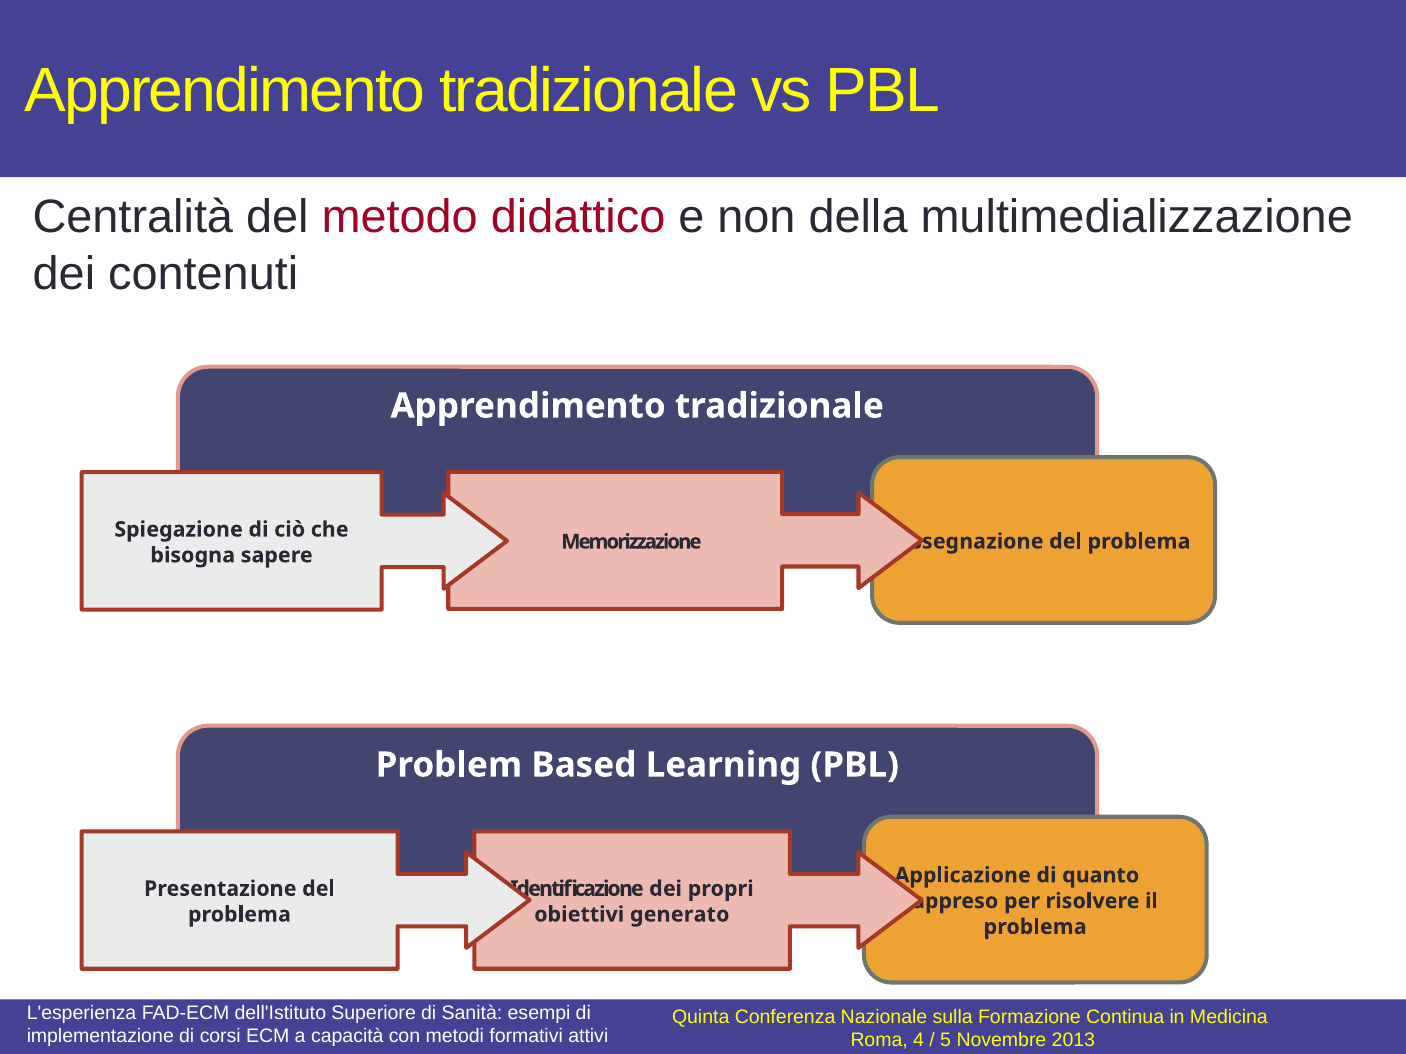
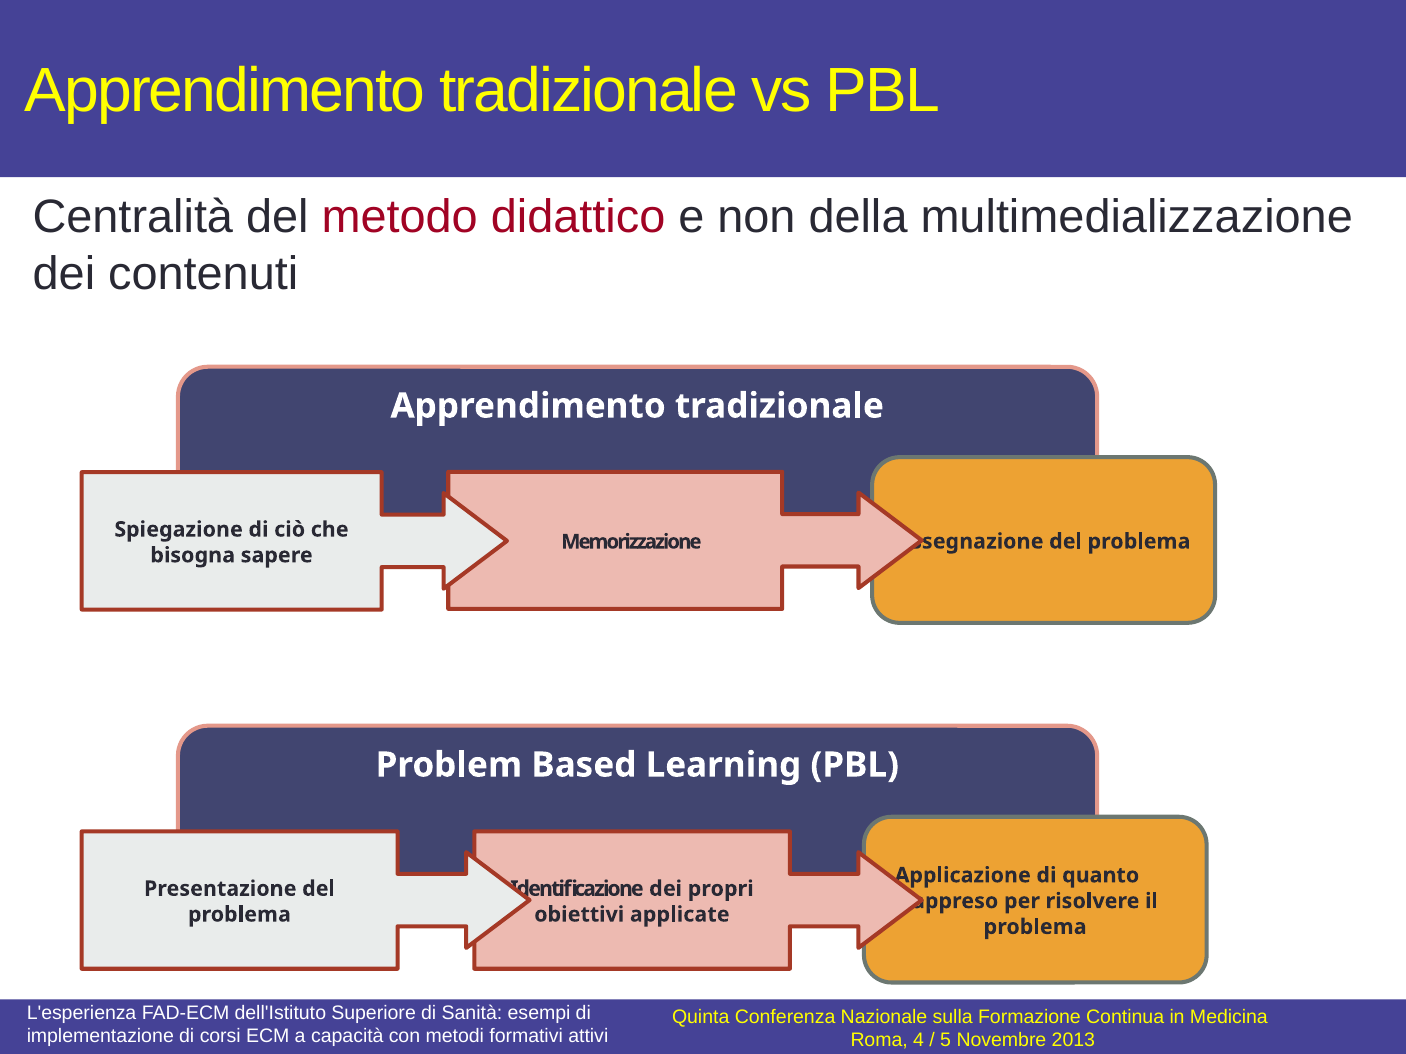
generato: generato -> applicate (680, 915)
